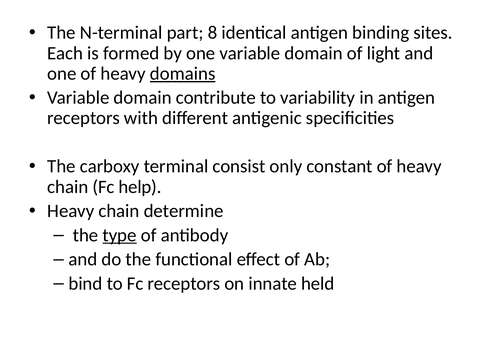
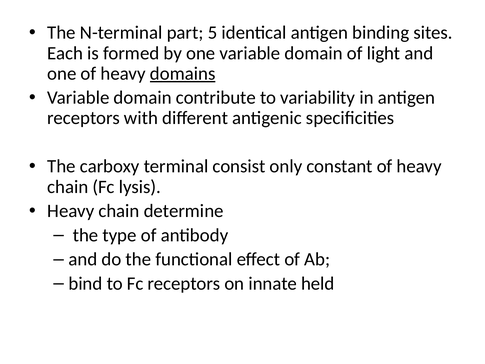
8: 8 -> 5 (213, 33)
help: help -> lysis (140, 187)
type underline: present -> none (120, 235)
